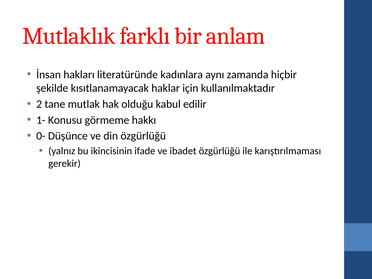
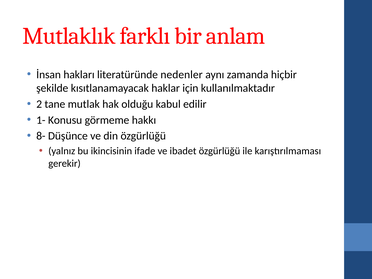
kadınlara: kadınlara -> nedenler (182, 75)
0-: 0- -> 8- (41, 136)
